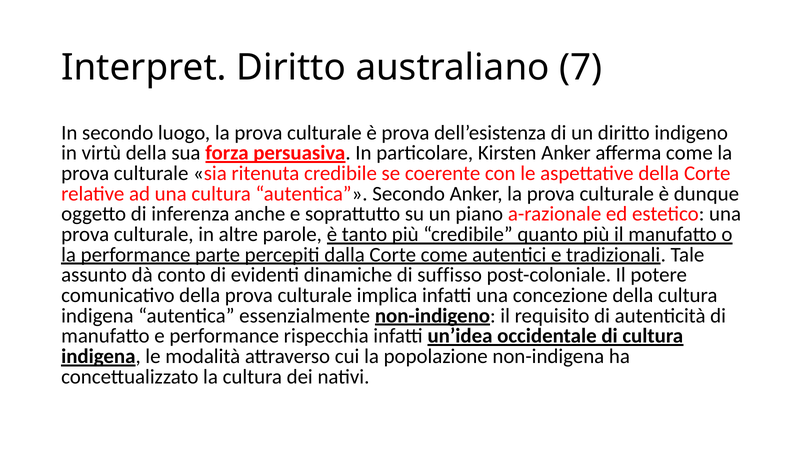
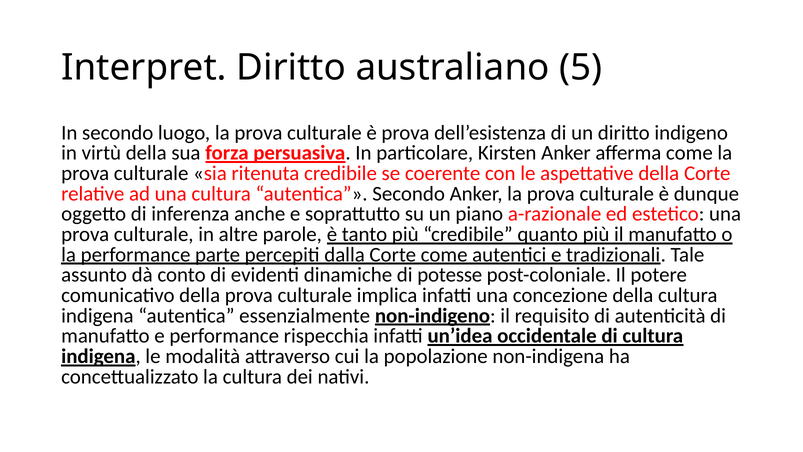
7: 7 -> 5 (581, 67)
suffisso: suffisso -> potesse (450, 275)
